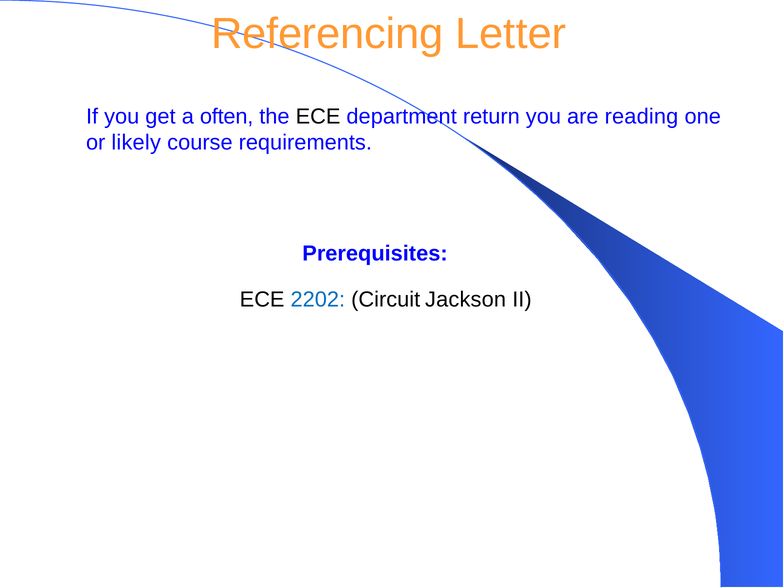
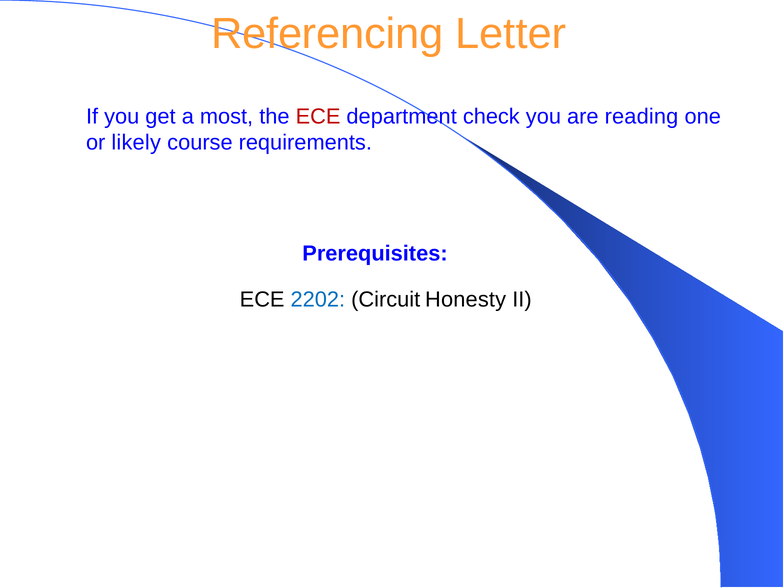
often: often -> most (227, 116)
ECE colour: black -> red (318, 116)
return: return -> check (491, 116)
Jackson: Jackson -> Honesty (466, 299)
